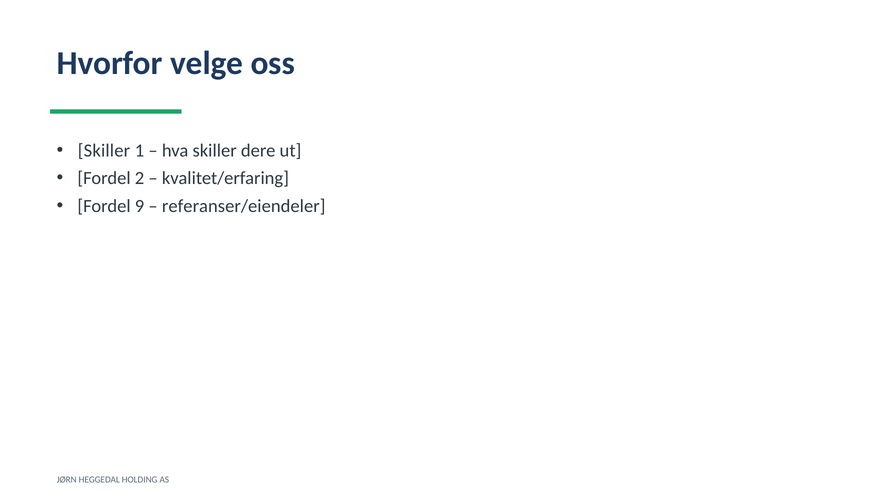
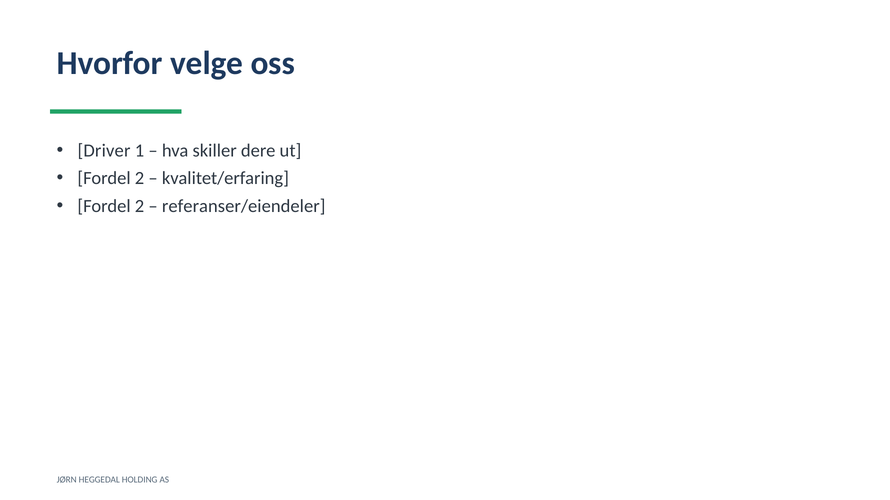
Skiller: Skiller -> Driver (104, 151)
9: 9 -> 2 (140, 206)
